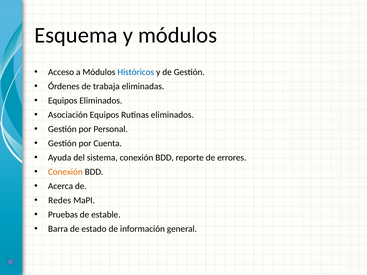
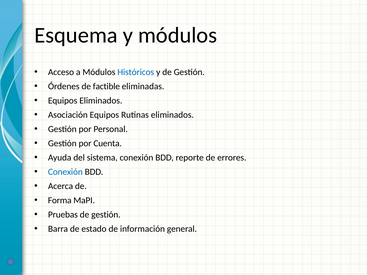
trabaja: trabaja -> factible (106, 86)
Conexión colour: orange -> blue (65, 172)
Redes: Redes -> Forma (60, 201)
estable: estable -> gestión (106, 215)
